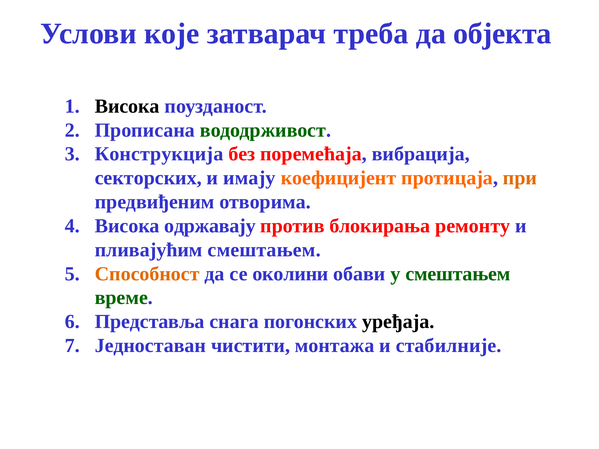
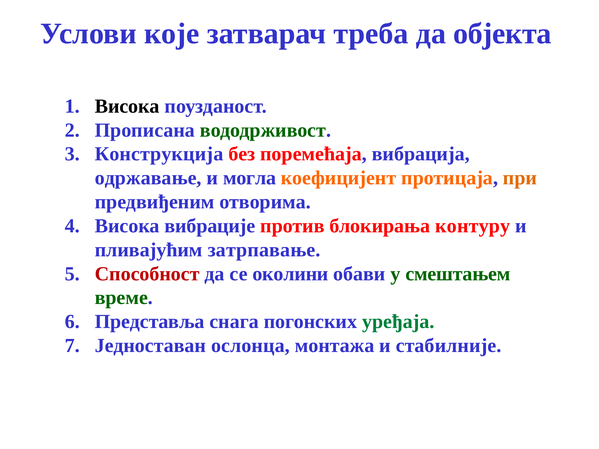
секторских: секторских -> одржавање (148, 178)
имају: имају -> могла (250, 178)
одржавају: одржавају -> вибрације (210, 226)
ремонту: ремонту -> контуру (473, 226)
пливајућим смештањем: смештањем -> затрпавање (264, 250)
Способност colour: orange -> red (147, 274)
уређаја colour: black -> green (398, 322)
чистити: чистити -> ослонца (250, 346)
